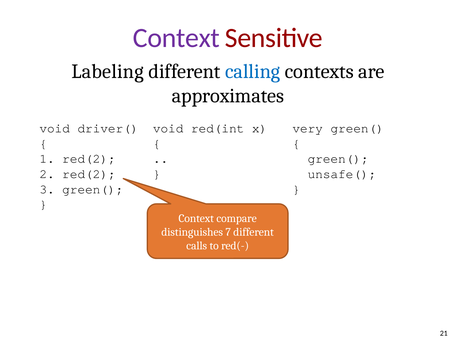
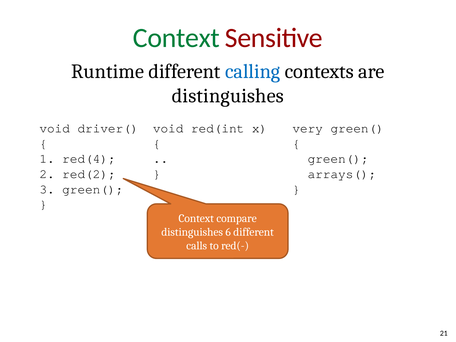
Context colour: purple -> green (176, 38)
Labeling: Labeling -> Runtime (108, 72)
approximates: approximates -> distinguishes (228, 96)
1 red(2: red(2 -> red(4 (89, 159)
unsafe(: unsafe( -> arrays( (342, 174)
7: 7 -> 6 (228, 232)
